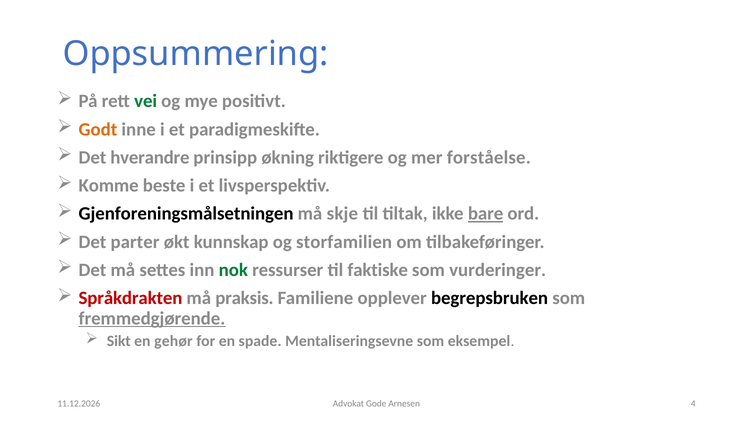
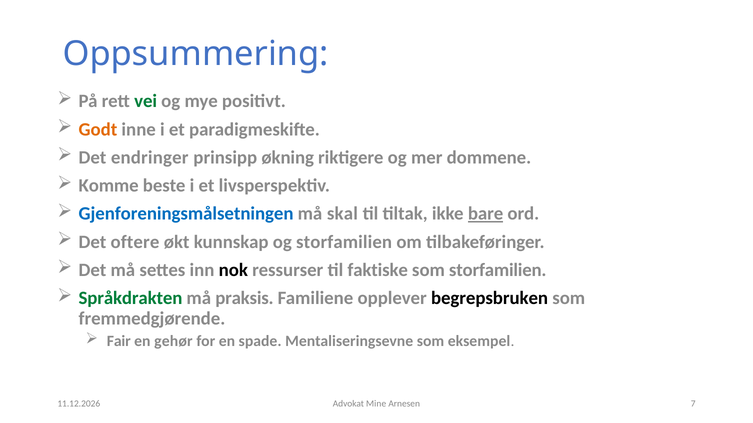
hverandre: hverandre -> endringer (150, 158)
forståelse: forståelse -> dommene (489, 158)
Gjenforeningsmålsetningen colour: black -> blue (186, 214)
skje: skje -> skal (342, 214)
parter: parter -> oftere (135, 242)
nok colour: green -> black (233, 270)
som vurderinger: vurderinger -> storfamilien (498, 270)
Språkdrakten colour: red -> green (130, 299)
fremmedgjørende underline: present -> none (152, 319)
Sikt: Sikt -> Fair (119, 341)
Gode: Gode -> Mine (376, 404)
4: 4 -> 7 (693, 404)
